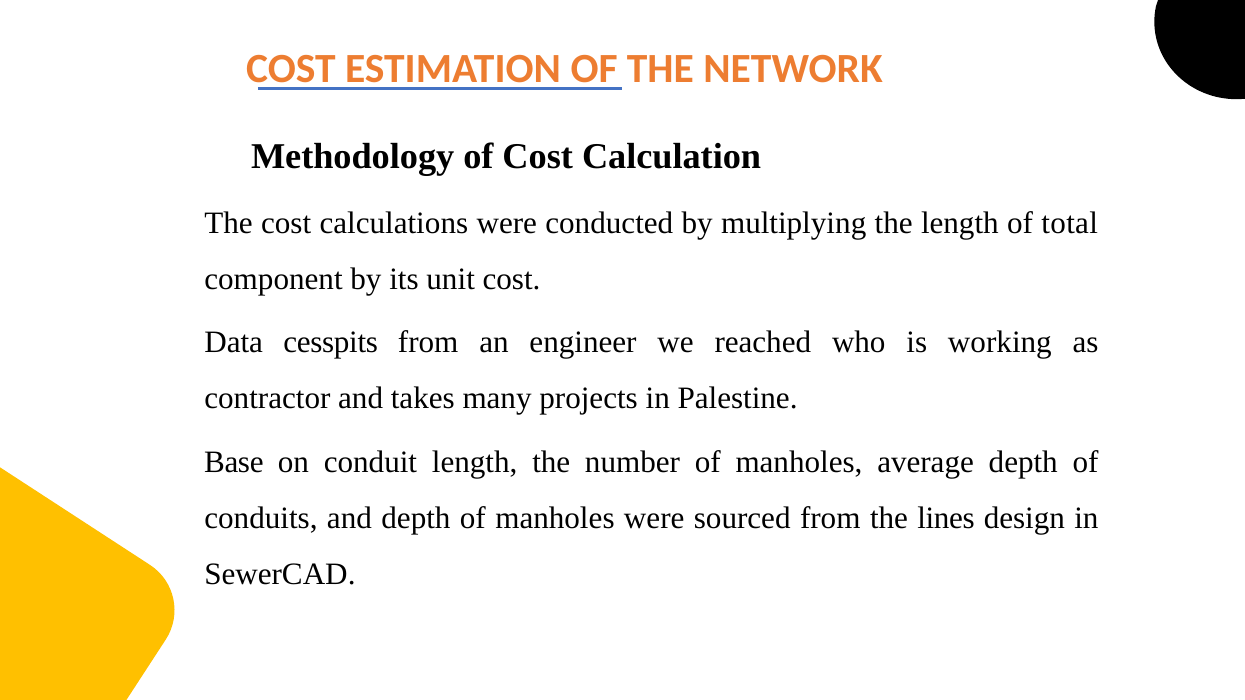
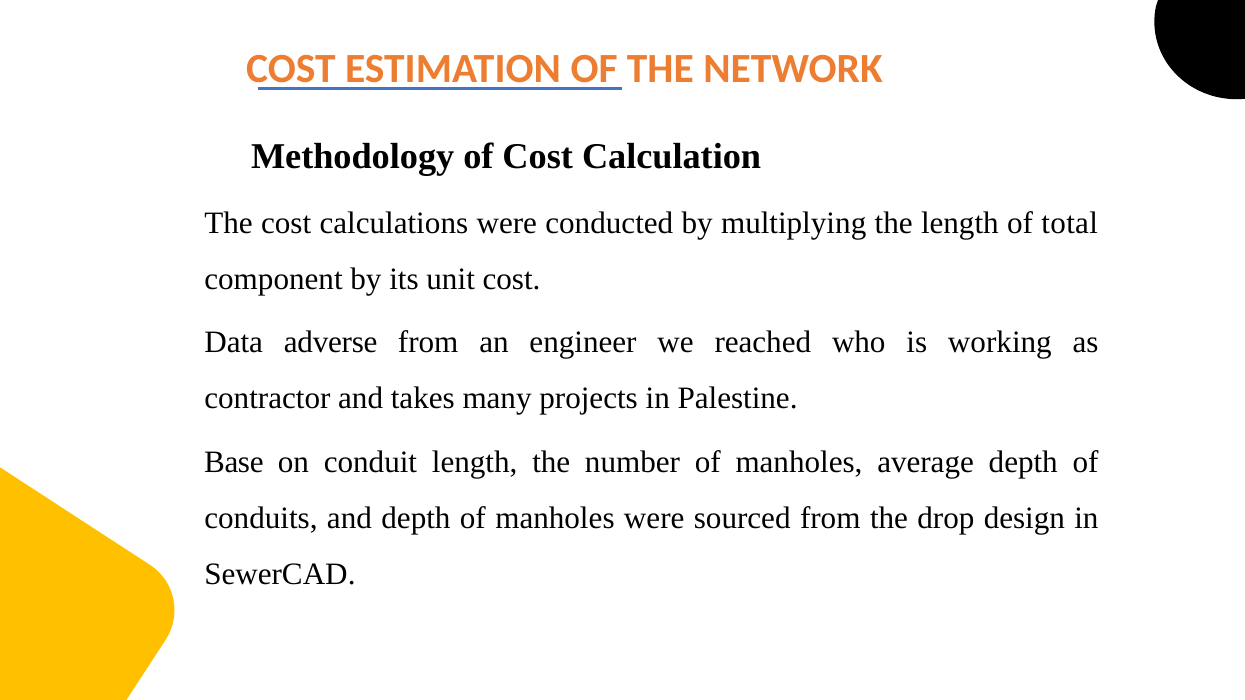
cesspits: cesspits -> adverse (331, 343)
lines: lines -> drop (946, 519)
